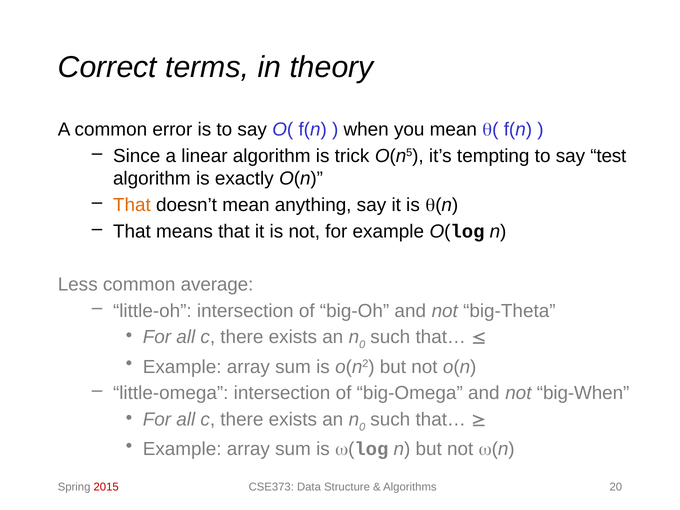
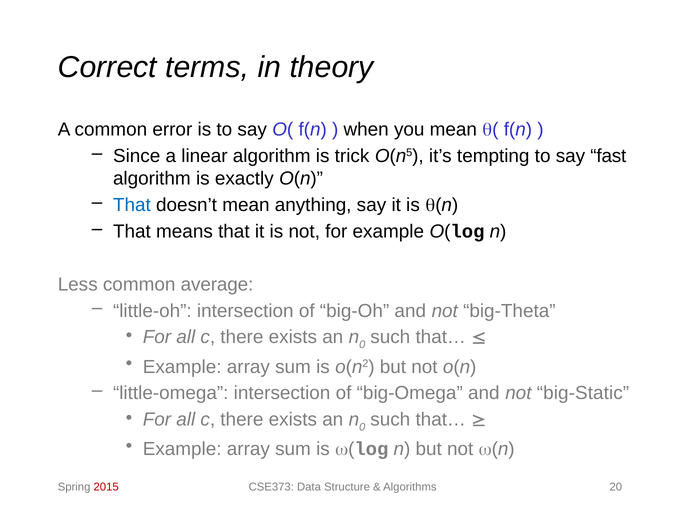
test: test -> fast (608, 156)
That colour: orange -> blue (132, 205)
big-When: big-When -> big-Static (583, 393)
